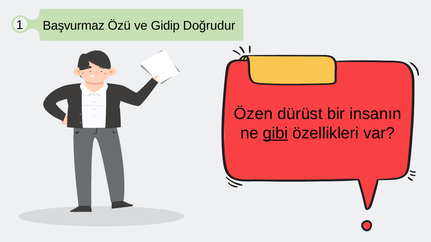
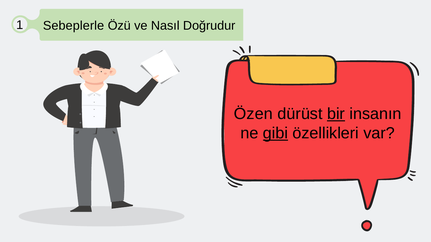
Başvurmaz: Başvurmaz -> Sebeplerle (74, 26)
Gidip: Gidip -> Nasıl (165, 26)
bir underline: none -> present (336, 114)
